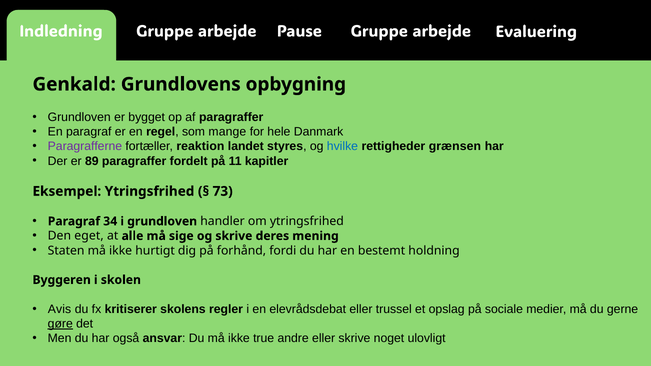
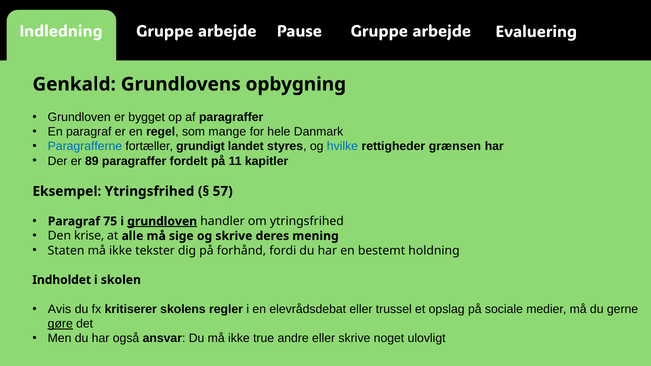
Paragrafferne colour: purple -> blue (85, 147)
reaktion: reaktion -> grundigt (201, 147)
73: 73 -> 57 (223, 191)
34: 34 -> 75 (110, 221)
grundloven underline: none -> present (162, 221)
eget: eget -> krise (89, 236)
hurtigt: hurtigt -> tekster (155, 251)
Byggeren: Byggeren -> Indholdet (62, 280)
